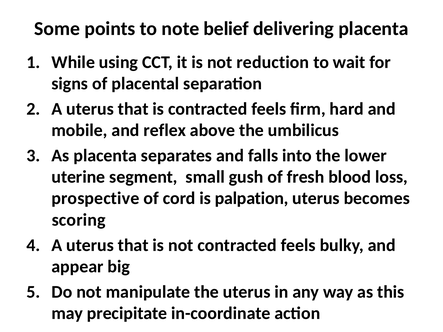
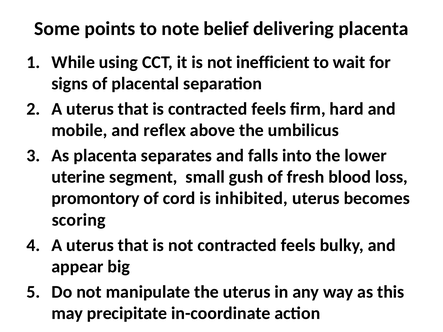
reduction: reduction -> inefficient (273, 62)
prospective: prospective -> promontory (96, 199)
palpation: palpation -> inhibited (251, 199)
